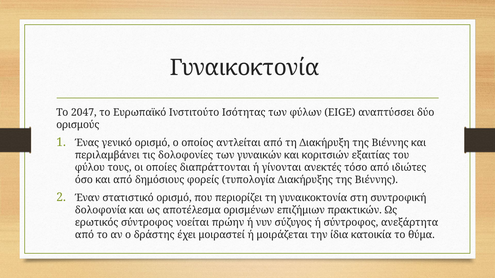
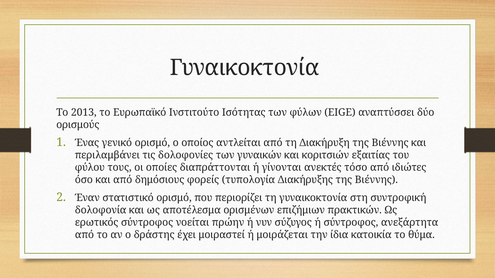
2047: 2047 -> 2013 (84, 113)
